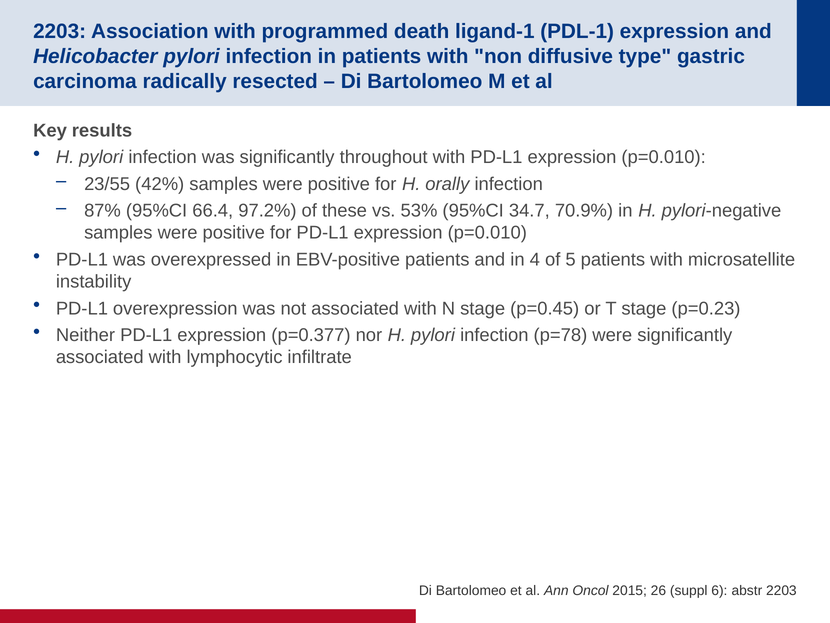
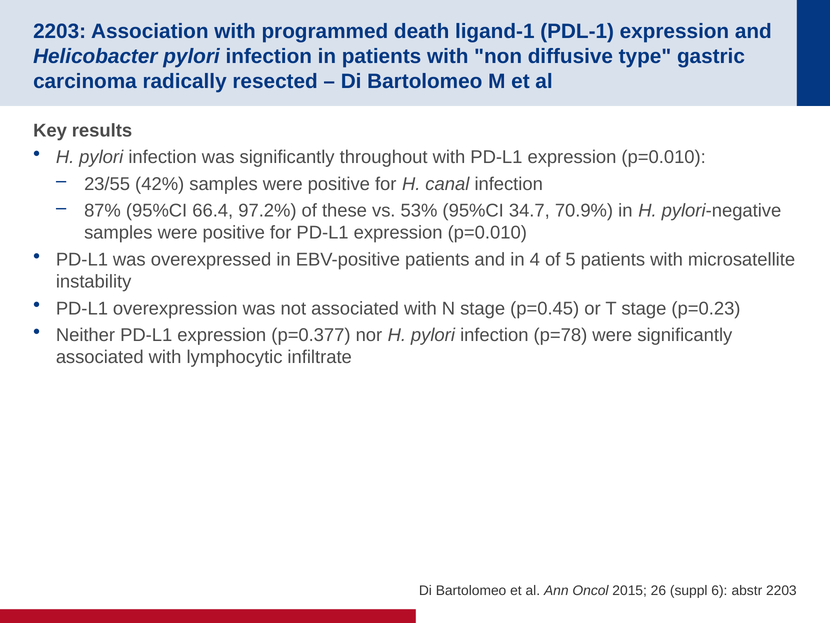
orally: orally -> canal (447, 184)
